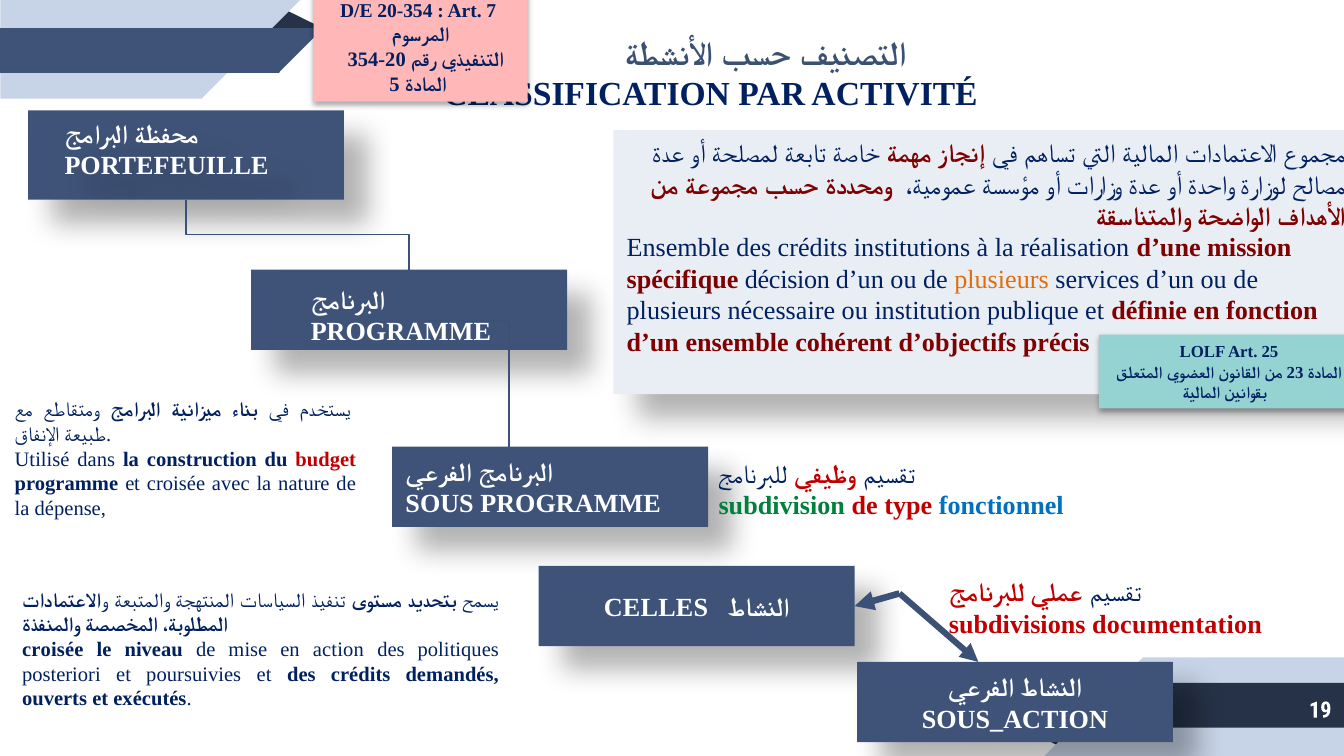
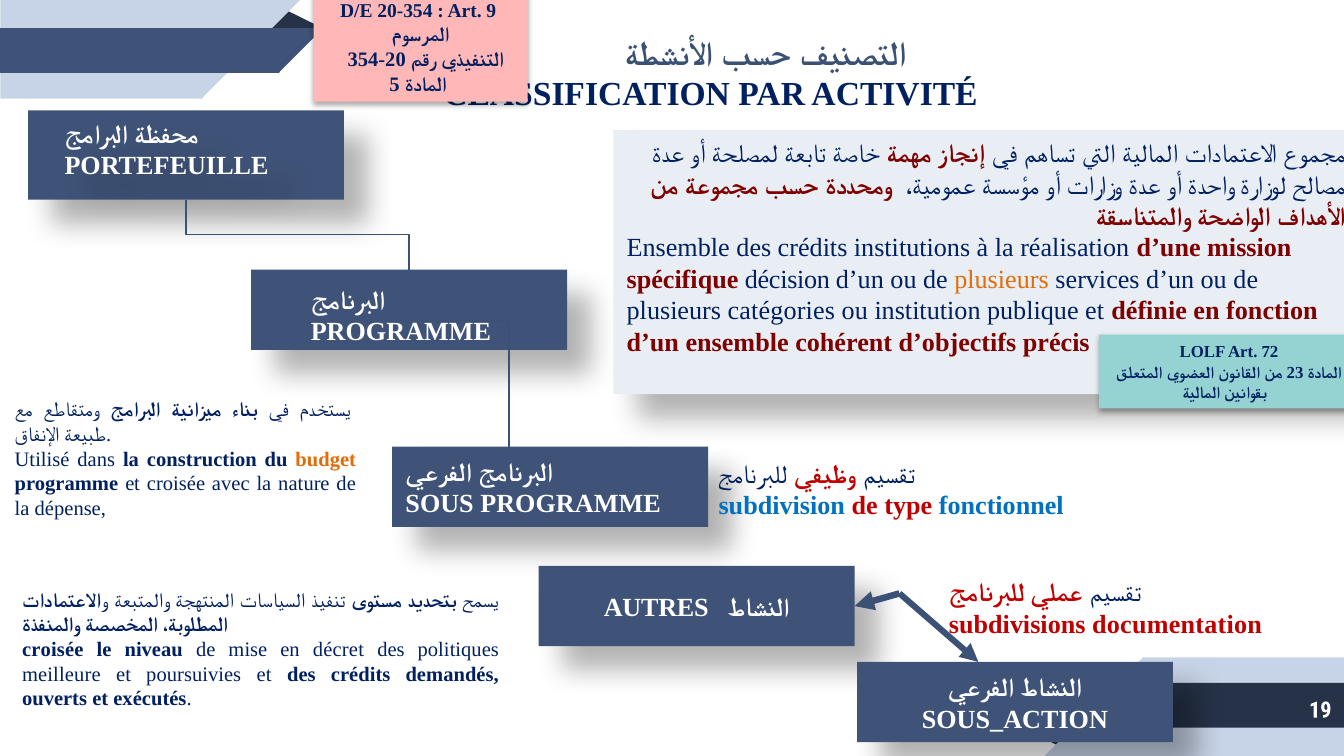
7: 7 -> 9 (491, 11)
nécessaire: nécessaire -> catégories (781, 311)
25: 25 -> 72 (1270, 352)
budget colour: red -> orange (326, 459)
subdivision colour: green -> blue (782, 506)
CELLES: CELLES -> AUTRES (656, 608)
action: action -> décret (338, 650)
posteriori: posteriori -> meilleure (61, 674)
